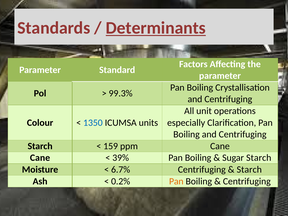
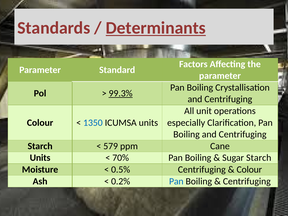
99.3% underline: none -> present (121, 93)
159: 159 -> 579 (111, 146)
Cane: Cane -> Units (40, 158)
39%: 39% -> 70% (121, 158)
6.7%: 6.7% -> 0.5% (121, 170)
Starch: Starch -> Colour (249, 170)
Pan colour: orange -> blue (176, 181)
